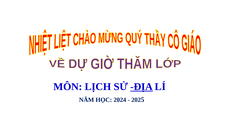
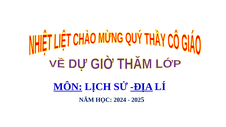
MÔN underline: none -> present (68, 87)
